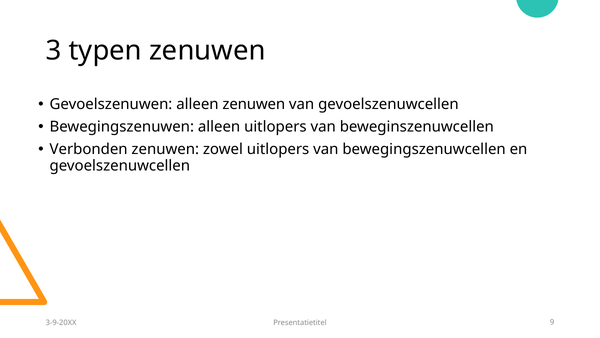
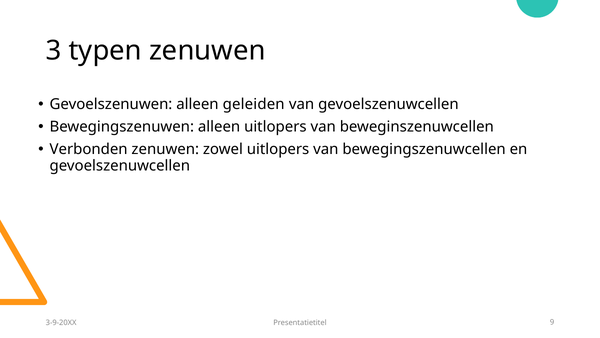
alleen zenuwen: zenuwen -> geleiden (254, 104)
